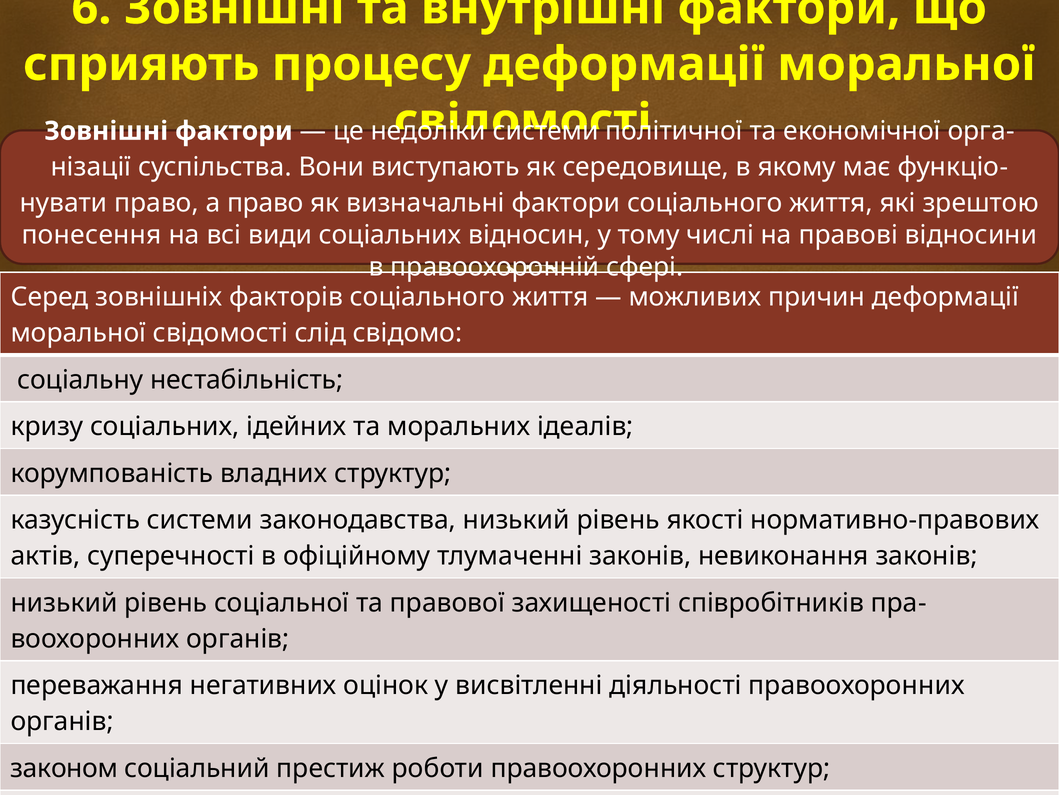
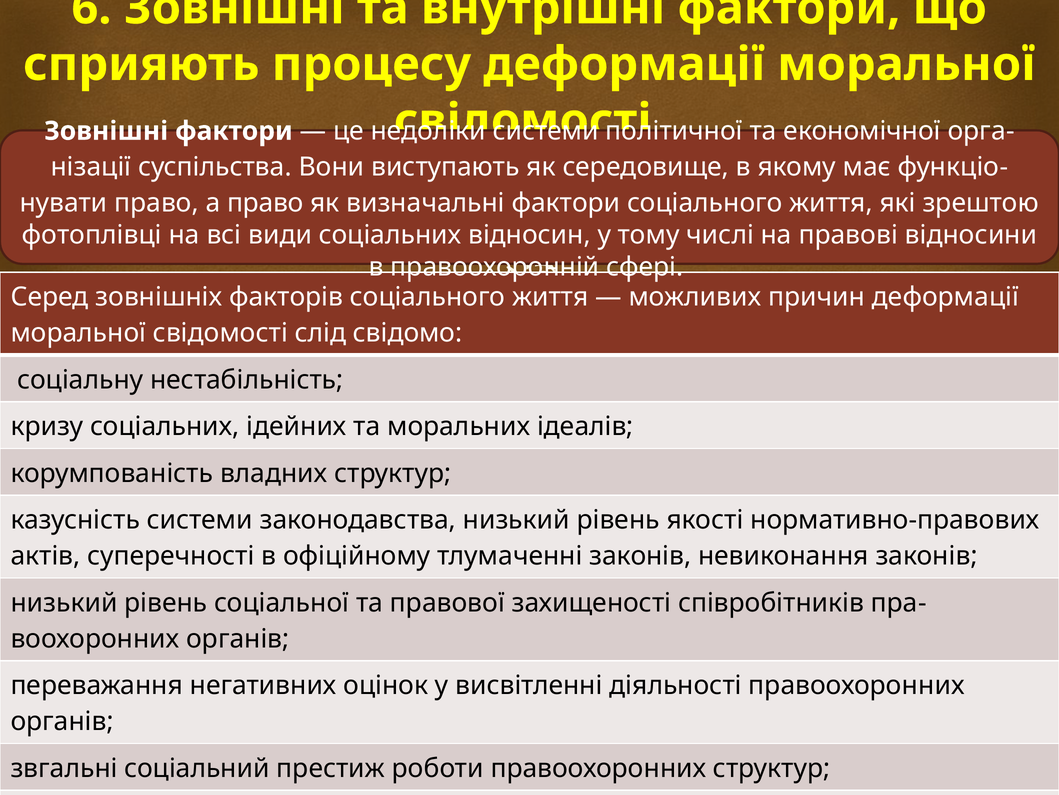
понесення: понесення -> фотоплівці (92, 235)
законом: законом -> звгальні (64, 768)
